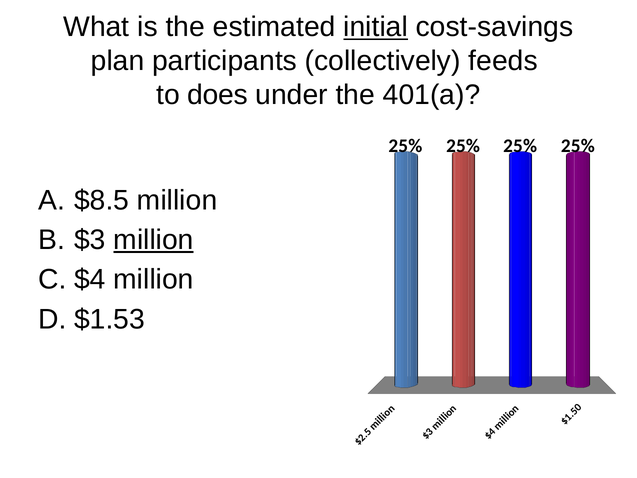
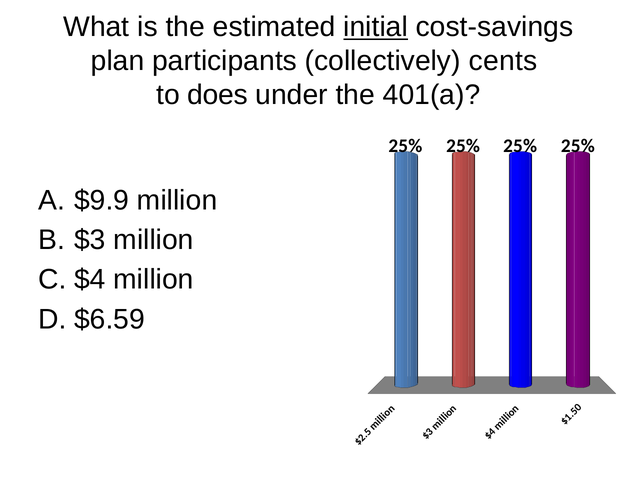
feeds: feeds -> cents (503, 61)
$8.5: $8.5 -> $9.9 (102, 200)
million underline: present -> none (154, 240)
$1.53: $1.53 -> $6.59 (109, 319)
